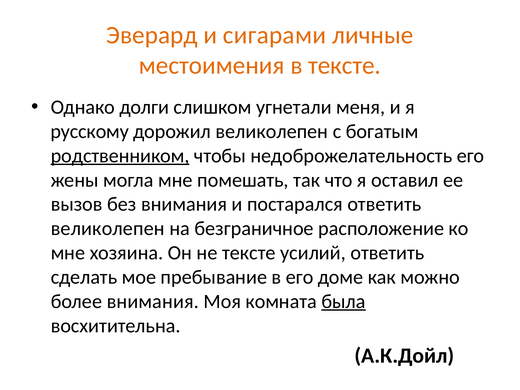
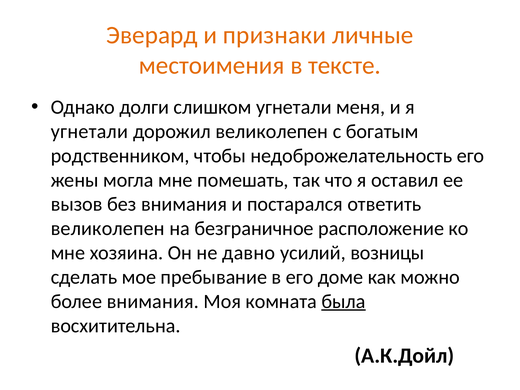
сигарами: сигарами -> признаки (274, 35)
русскому: русскому -> угнетали (90, 131)
родственником underline: present -> none (120, 156)
не тексте: тексте -> давно (249, 253)
усилий ответить: ответить -> возницы (387, 253)
